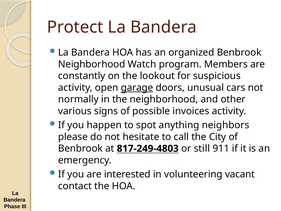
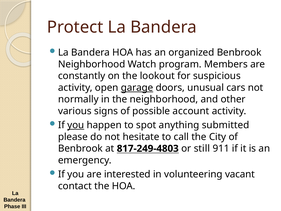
invoices: invoices -> account (191, 111)
you underline: none -> present (76, 125)
neighbors: neighbors -> submitted (226, 125)
